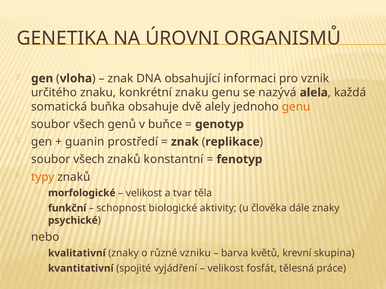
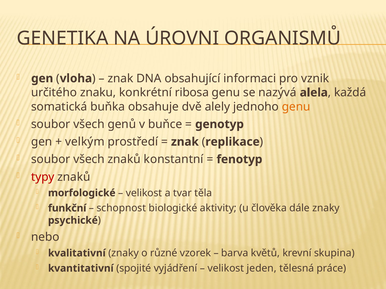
konkrétní znaku: znaku -> ribosa (192, 93)
guanin: guanin -> velkým (85, 142)
typy colour: orange -> red (43, 177)
vzniku: vzniku -> vzorek (195, 254)
fosfát: fosfát -> jeden (262, 269)
